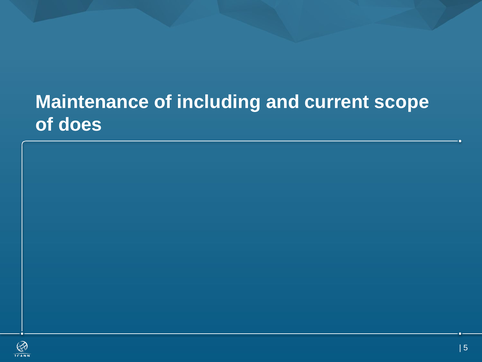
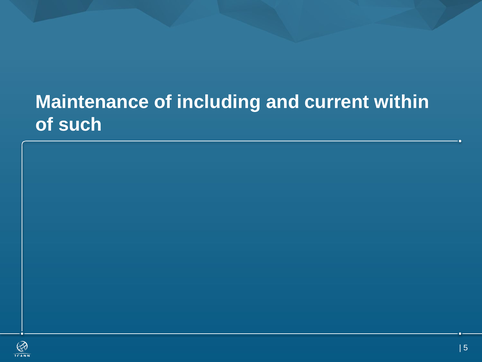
scope: scope -> within (402, 102)
does: does -> such (80, 124)
